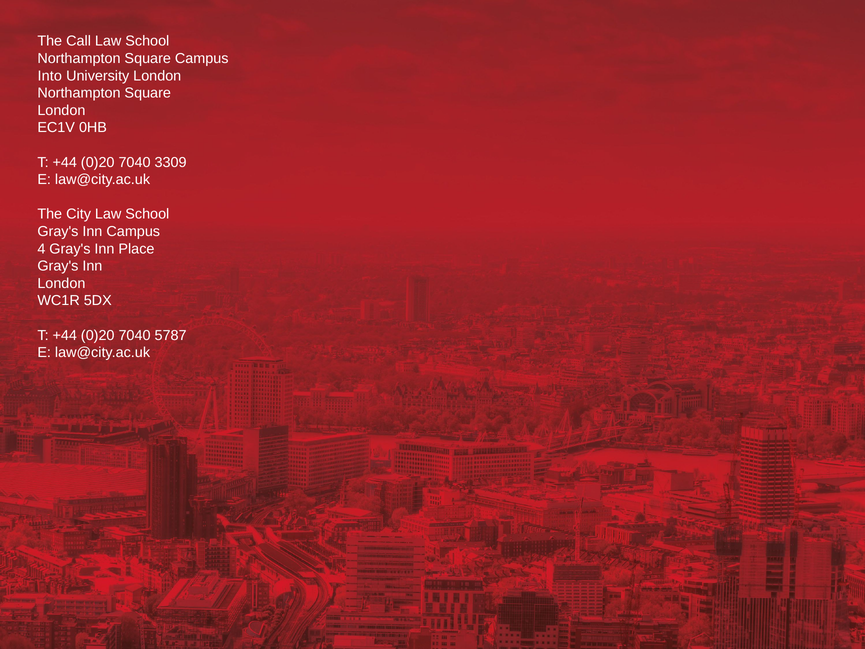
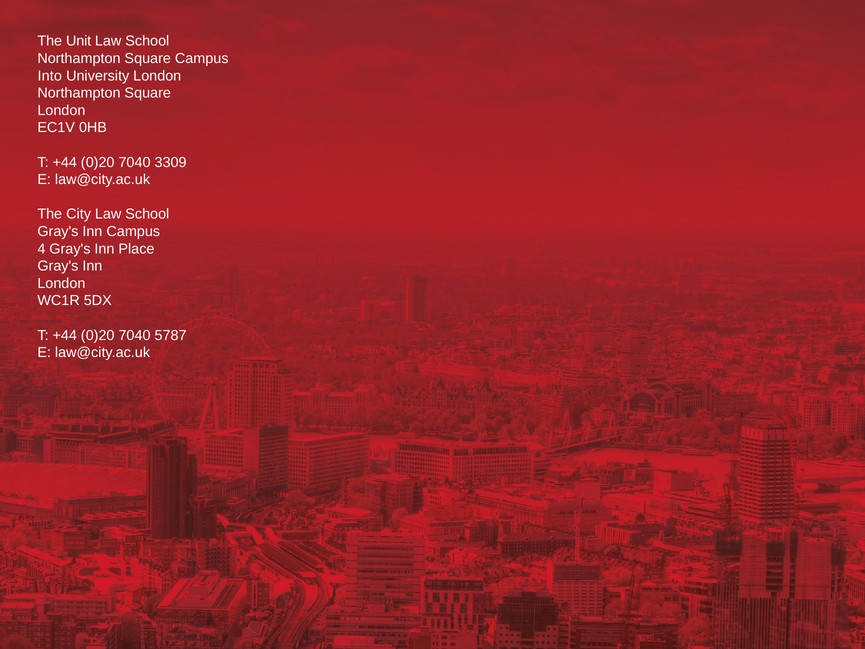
Call: Call -> Unit (79, 41)
